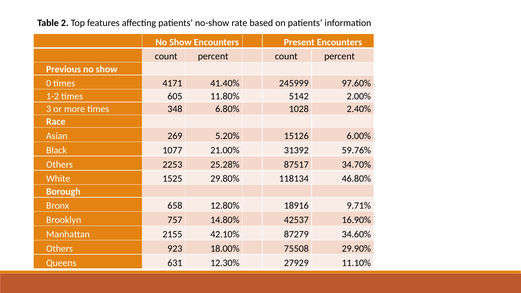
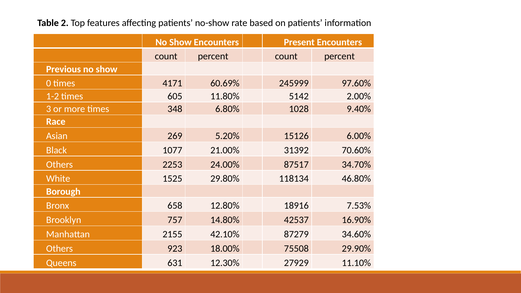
41.40%: 41.40% -> 60.69% (225, 83)
2.40%: 2.40% -> 9.40% (359, 109)
59.76%: 59.76% -> 70.60% (356, 150)
25.28%: 25.28% -> 24.00% (225, 165)
9.71%: 9.71% -> 7.53% (359, 206)
